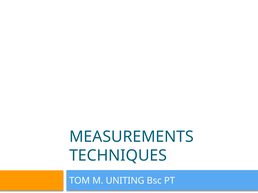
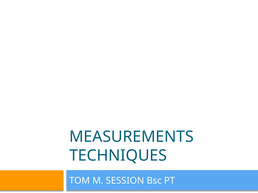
UNITING: UNITING -> SESSION (125, 181)
